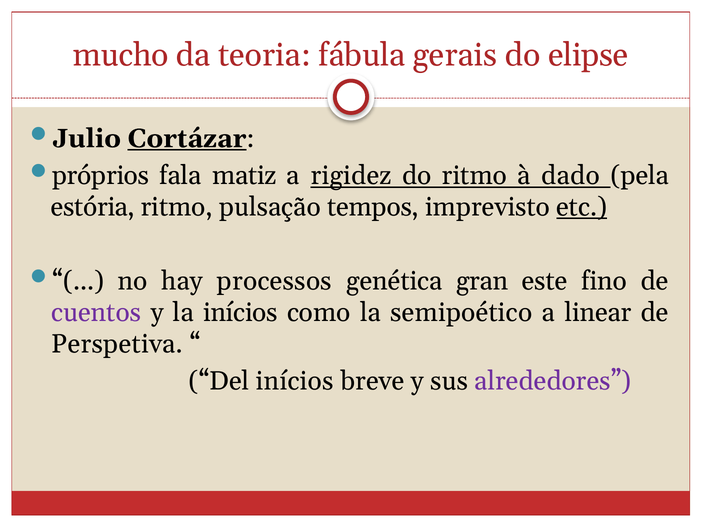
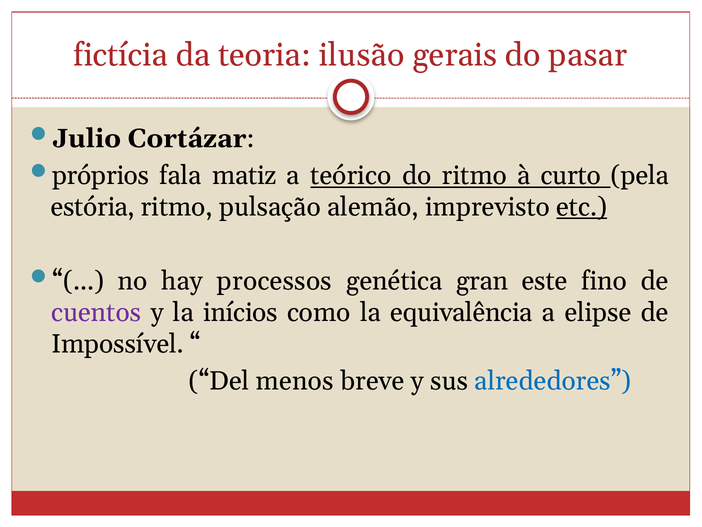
mucho: mucho -> fictícia (121, 55)
fábula: fábula -> ilusão (362, 55)
elipse: elipse -> pasar (588, 55)
Cortázar underline: present -> none (187, 138)
rigidez: rigidez -> teórico (351, 175)
dado: dado -> curto (571, 175)
tempos: tempos -> alemão (373, 207)
semipoético: semipoético -> equivalência (461, 312)
linear: linear -> elipse (598, 312)
Perspetiva: Perspetiva -> Impossível (117, 344)
Del inícios: inícios -> menos (295, 381)
alrededores colour: purple -> blue (553, 381)
